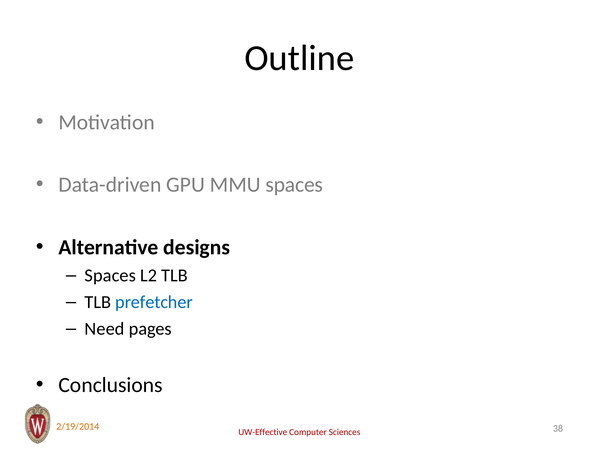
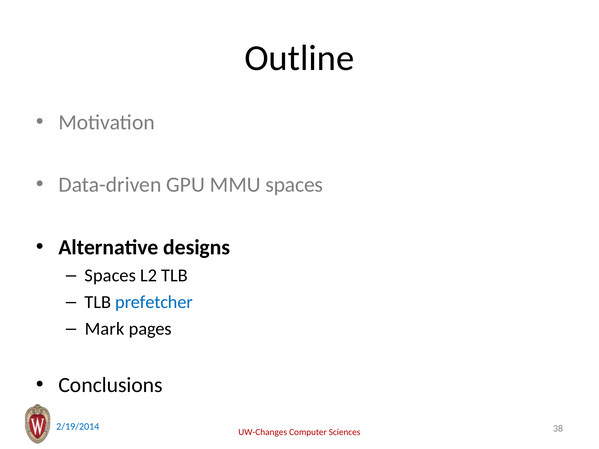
Need: Need -> Mark (105, 329)
2/19/2014 colour: orange -> blue (78, 427)
UW-Effective: UW-Effective -> UW-Changes (263, 432)
